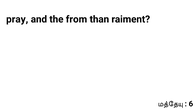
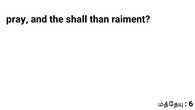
from: from -> shall (76, 19)
